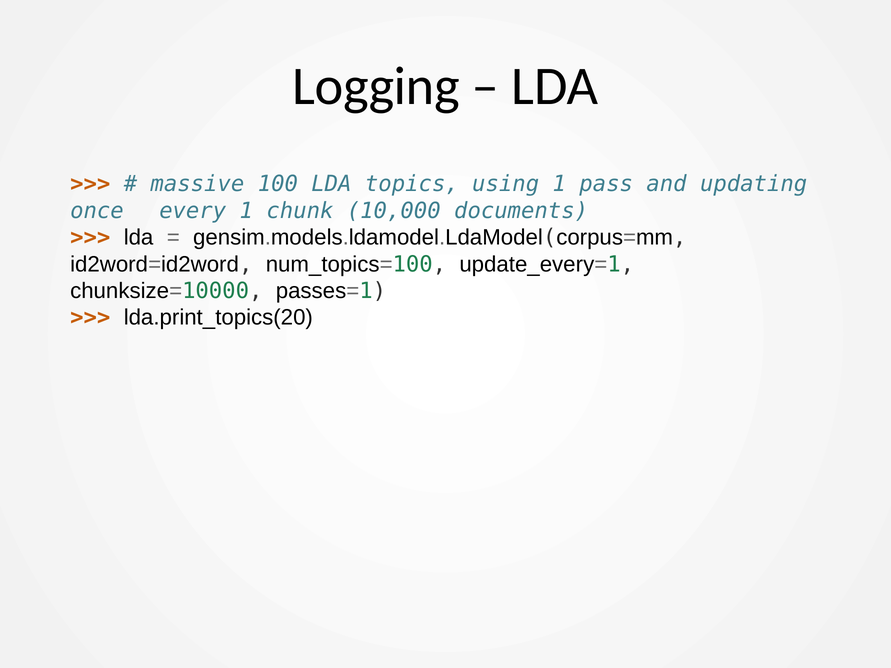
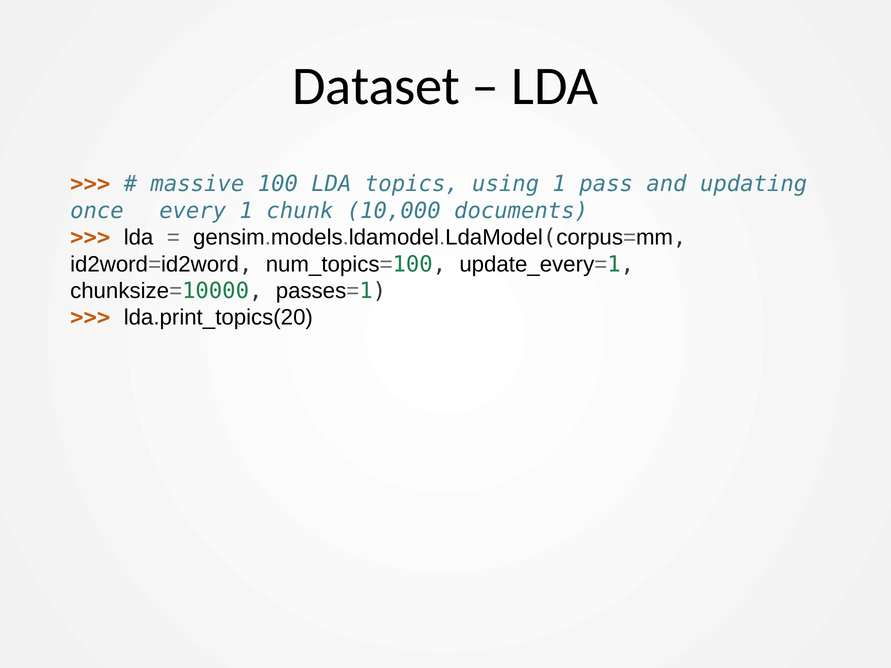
Logging: Logging -> Dataset (376, 86)
